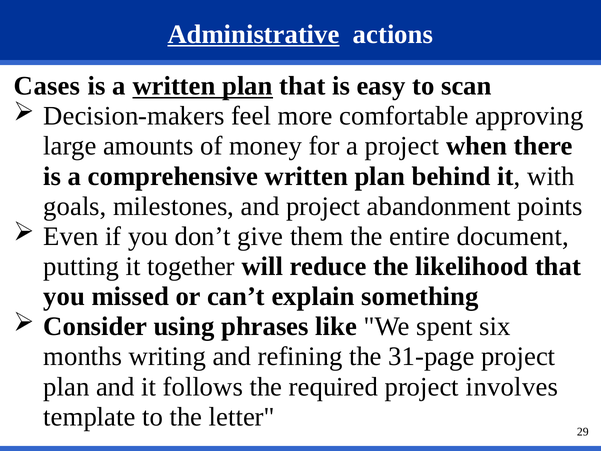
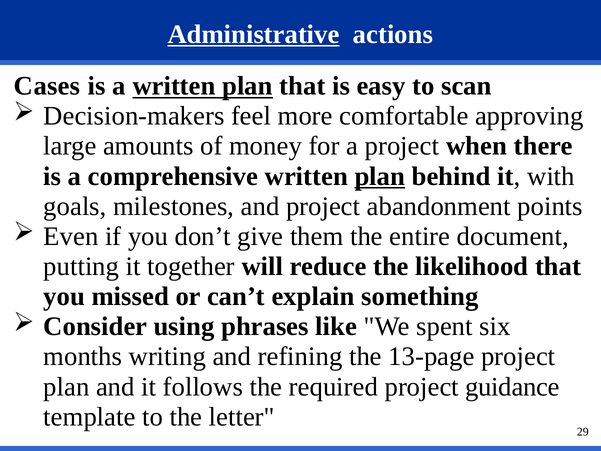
plan underline: none -> present (380, 176)
31-page: 31-page -> 13-page (431, 356)
involves: involves -> guidance (512, 386)
